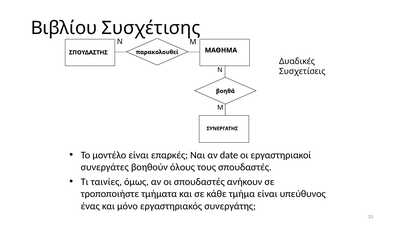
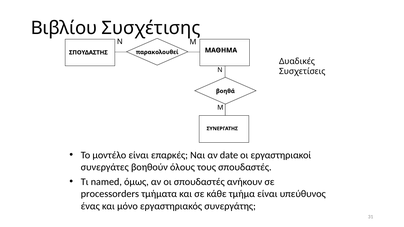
ταινίες: ταινίες -> named (106, 182)
τροποποιήστε: τροποποιήστε -> processorders (110, 194)
